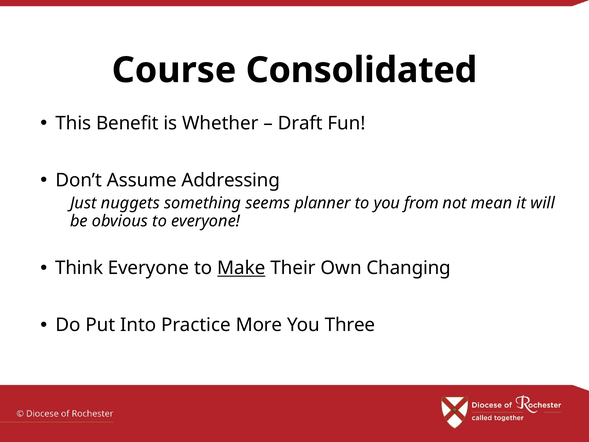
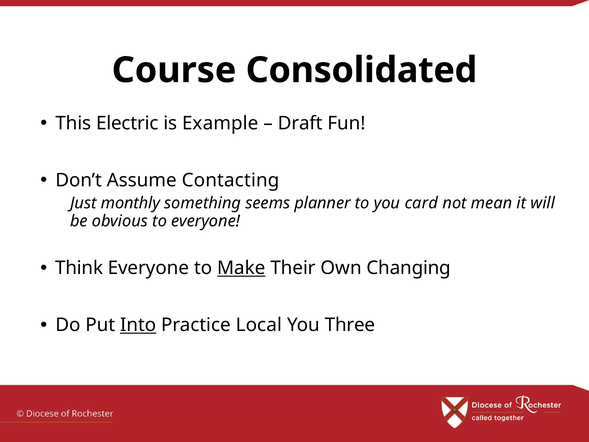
Benefit: Benefit -> Electric (127, 123)
Whether: Whether -> Example (220, 123)
Addressing: Addressing -> Contacting (231, 180)
nuggets: nuggets -> monthly (130, 203)
from: from -> card (421, 203)
Into underline: none -> present (138, 325)
More: More -> Local (259, 325)
